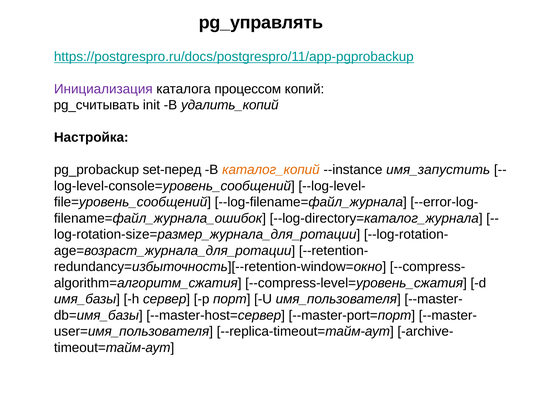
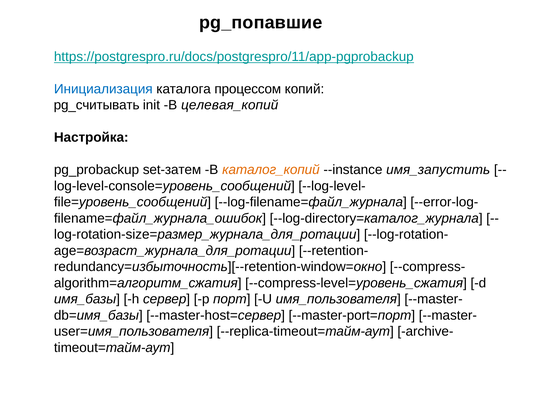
pg_управлять: pg_управлять -> pg_попавшие (261, 23)
Инициализация colour: purple -> blue (103, 89)
удалить_копий: удалить_копий -> целевая_копий (230, 105)
set-перед: set-перед -> set-затем (172, 170)
